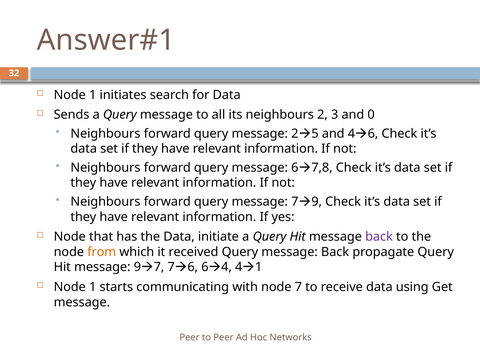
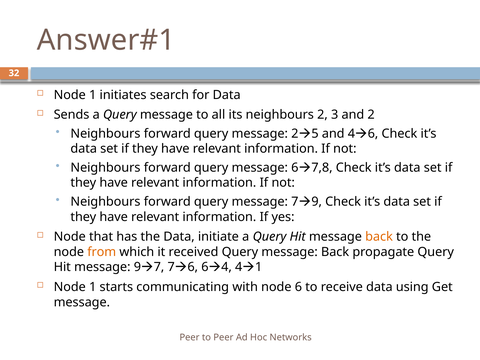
and 0: 0 -> 2 (371, 115)
back colour: purple -> orange (379, 237)
7: 7 -> 6 (298, 287)
